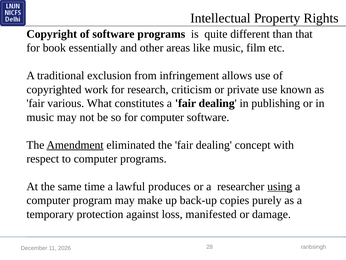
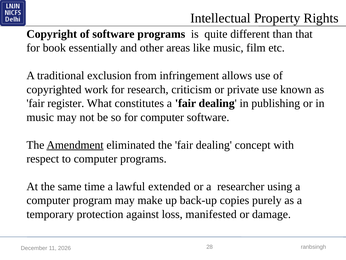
various: various -> register (66, 103)
produces: produces -> extended (169, 186)
using underline: present -> none (280, 186)
